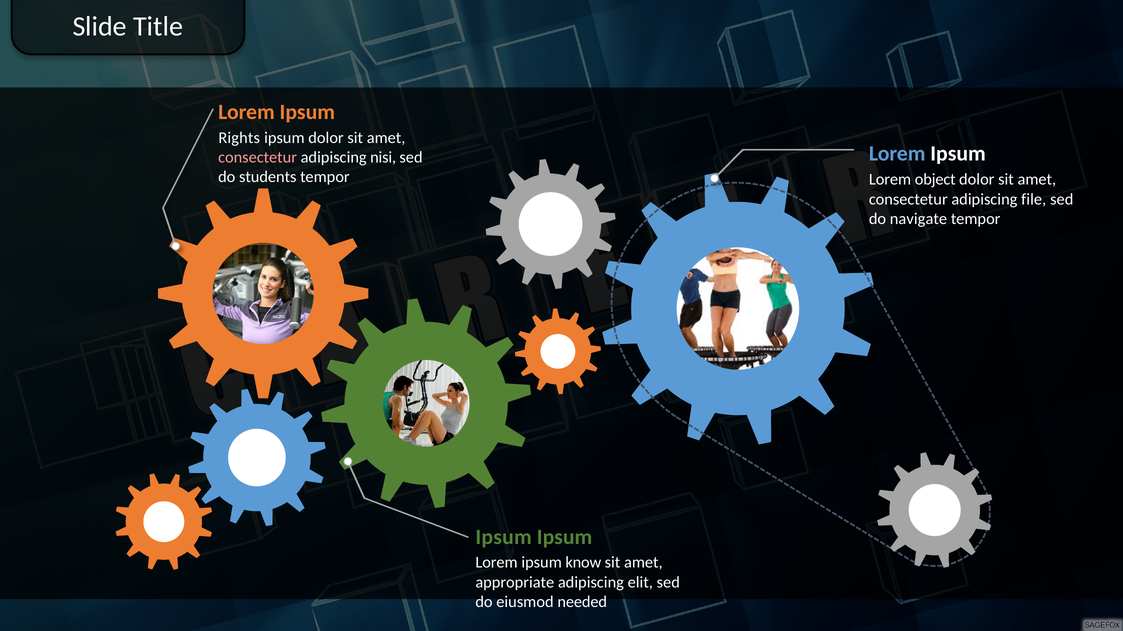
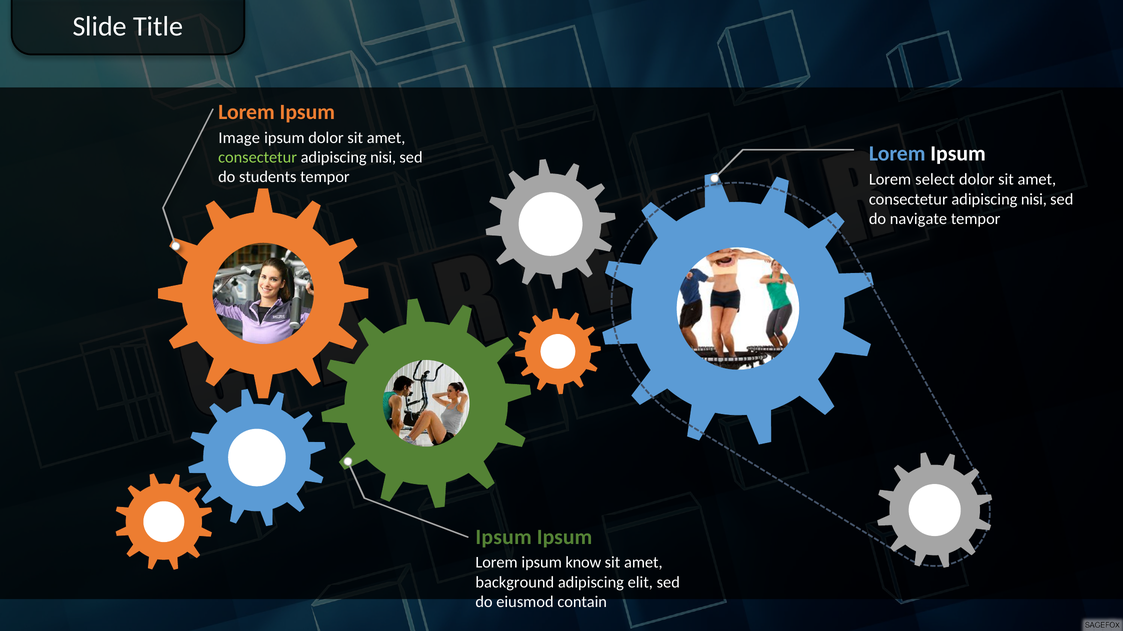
Rights: Rights -> Image (239, 138)
consectetur colour: pink -> light green (258, 158)
object: object -> select (935, 180)
file: file -> nisi (1034, 199)
appropriate: appropriate -> background (515, 583)
needed: needed -> contain (582, 603)
